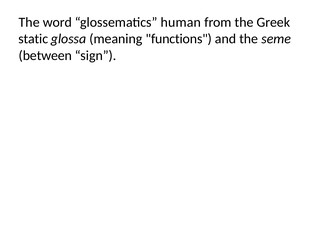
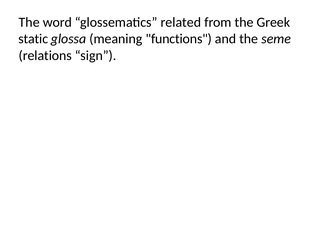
human: human -> related (181, 22)
between: between -> relations (45, 55)
